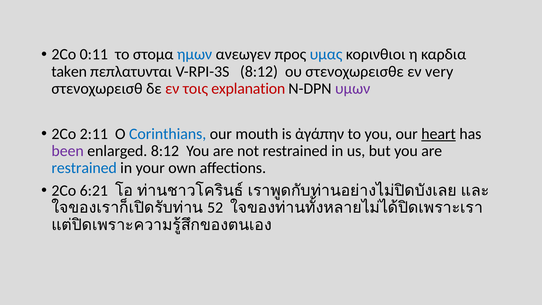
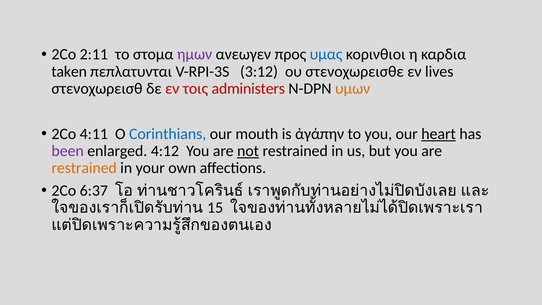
0:11: 0:11 -> 2:11 (94, 54)
ημων colour: blue -> purple (195, 54)
V-RPI-3S 8:12: 8:12 -> 3:12 (259, 71)
very: very -> lives (439, 71)
explanation: explanation -> administers (248, 88)
υμων colour: purple -> orange (353, 88)
2:11: 2:11 -> 4:11 (94, 134)
enlarged 8:12: 8:12 -> 4:12 (165, 151)
not underline: none -> present (248, 151)
restrained colour: blue -> orange (84, 168)
6:21: 6:21 -> 6:37 (94, 191)
52: 52 -> 15 (215, 208)
